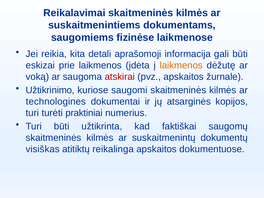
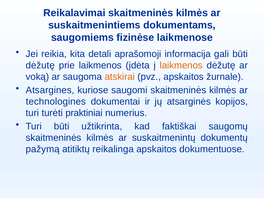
eskizai: eskizai -> dėžutę (40, 65)
atskirai colour: red -> orange (120, 77)
Užtikrinimo: Užtikrinimo -> Atsargines (50, 90)
visiškas: visiškas -> pažymą (43, 149)
